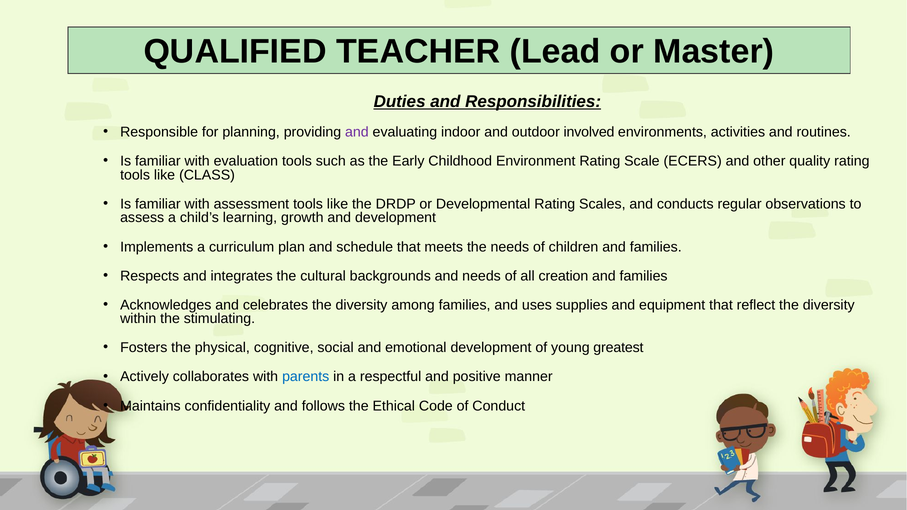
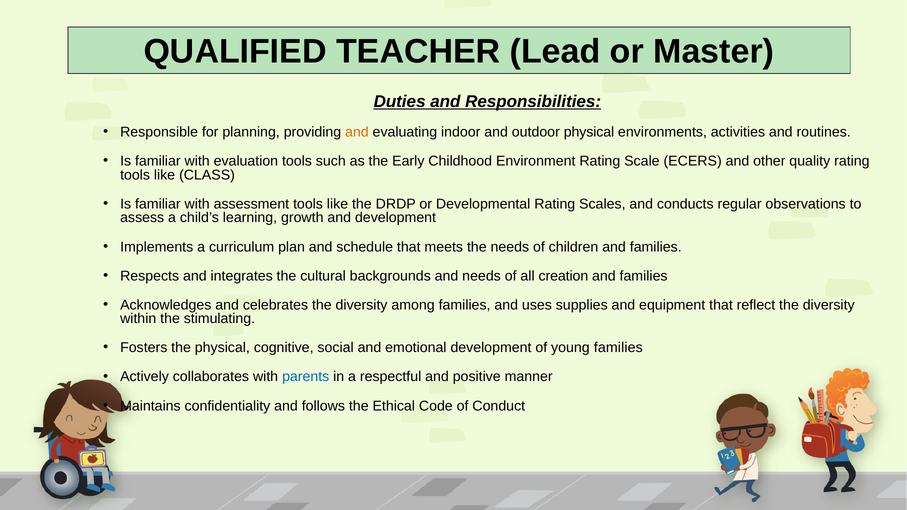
and colour: purple -> orange (357, 132)
outdoor involved: involved -> physical (589, 132)
young greatest: greatest -> families (618, 348)
